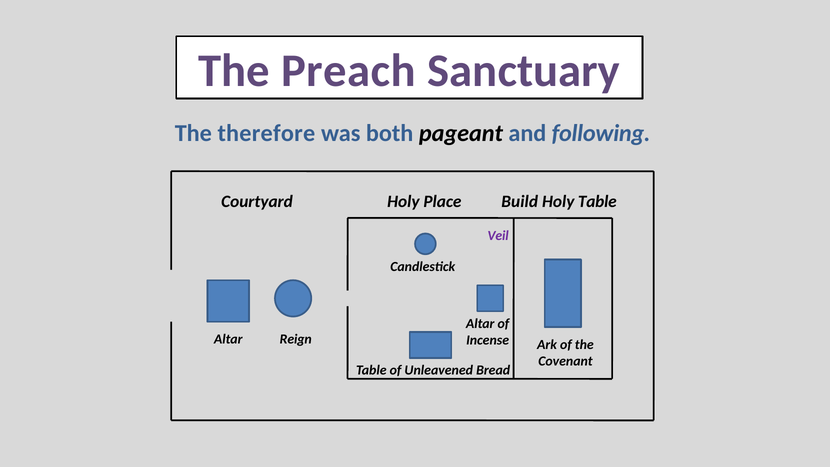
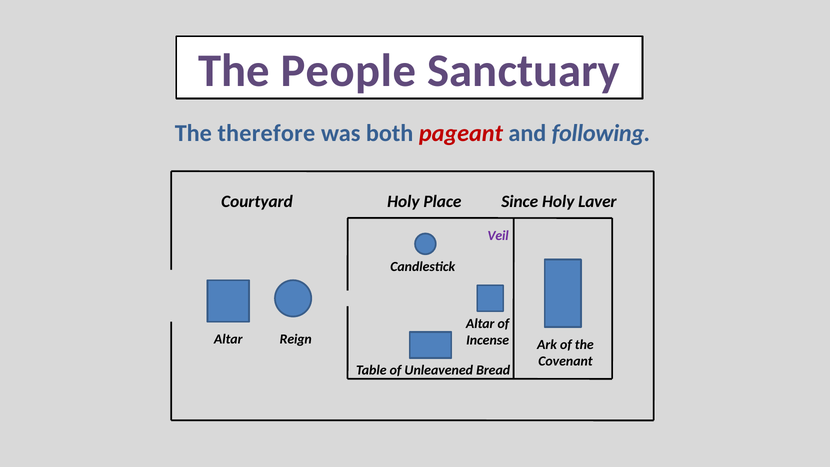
Preach: Preach -> People (348, 71)
pageant colour: black -> red (461, 133)
Build: Build -> Since (520, 201)
Holy Table: Table -> Laver (597, 201)
